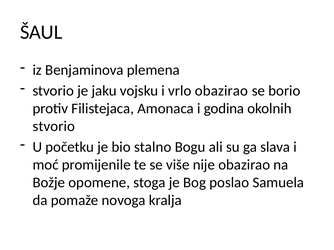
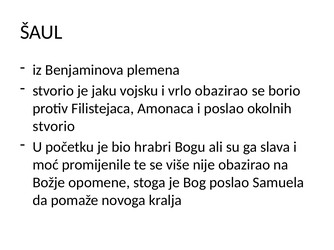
i godina: godina -> poslao (224, 109)
stalno: stalno -> hrabri (153, 147)
